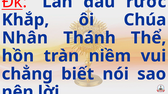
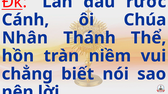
Khắp: Khắp -> Cánh (25, 20)
